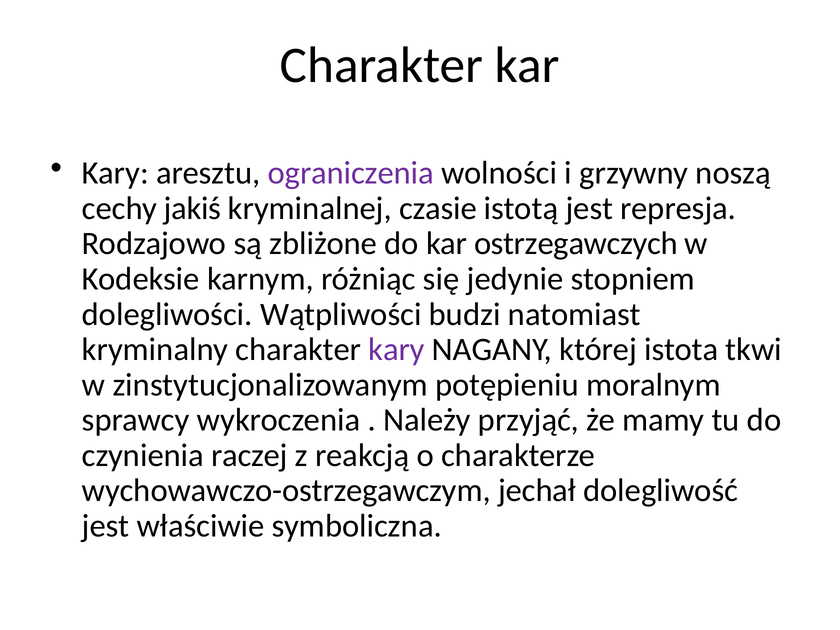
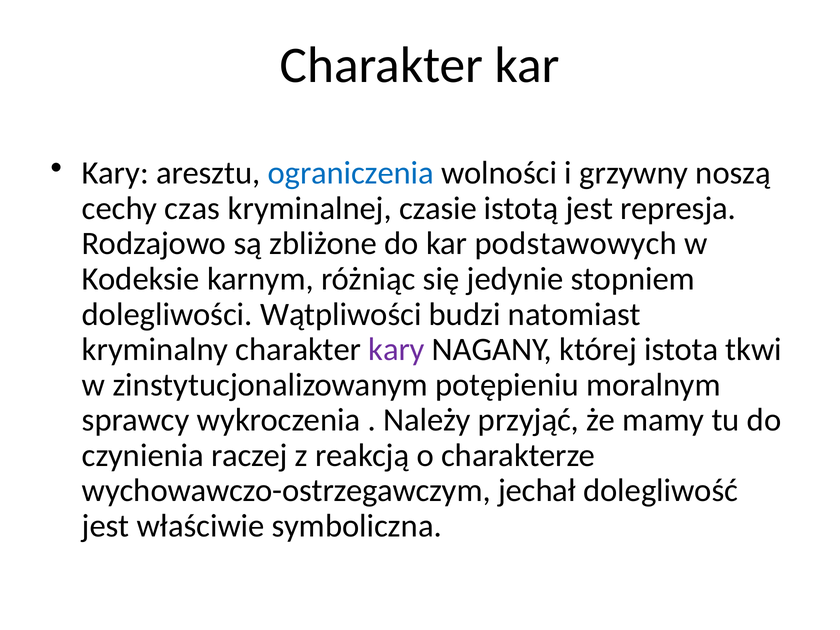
ograniczenia colour: purple -> blue (351, 173)
jakiś: jakiś -> czas (192, 208)
ostrzegawczych: ostrzegawczych -> podstawowych (576, 244)
